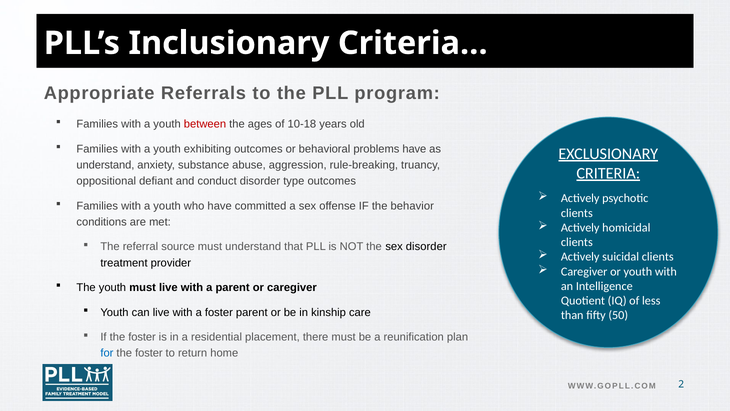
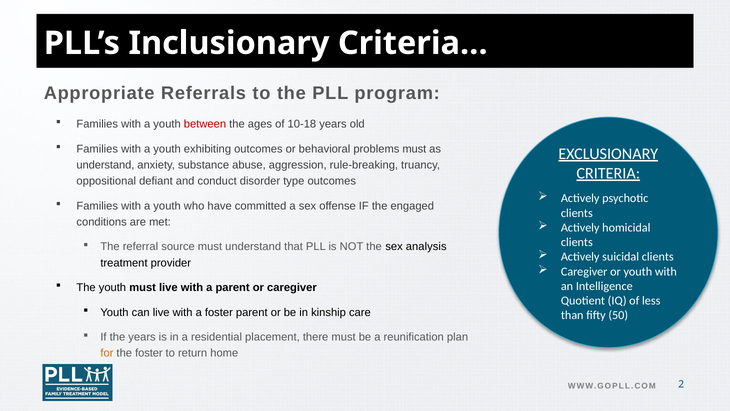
problems have: have -> must (414, 149)
behavior: behavior -> engaged (412, 206)
sex disorder: disorder -> analysis (426, 247)
If the foster: foster -> years (142, 337)
for colour: blue -> orange (107, 353)
